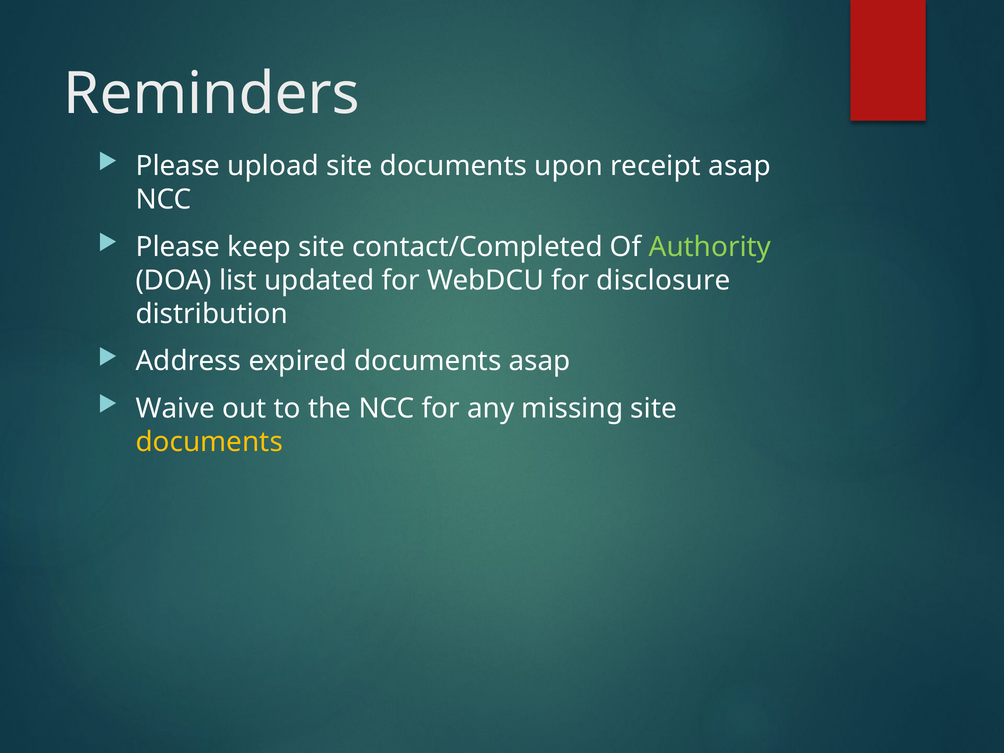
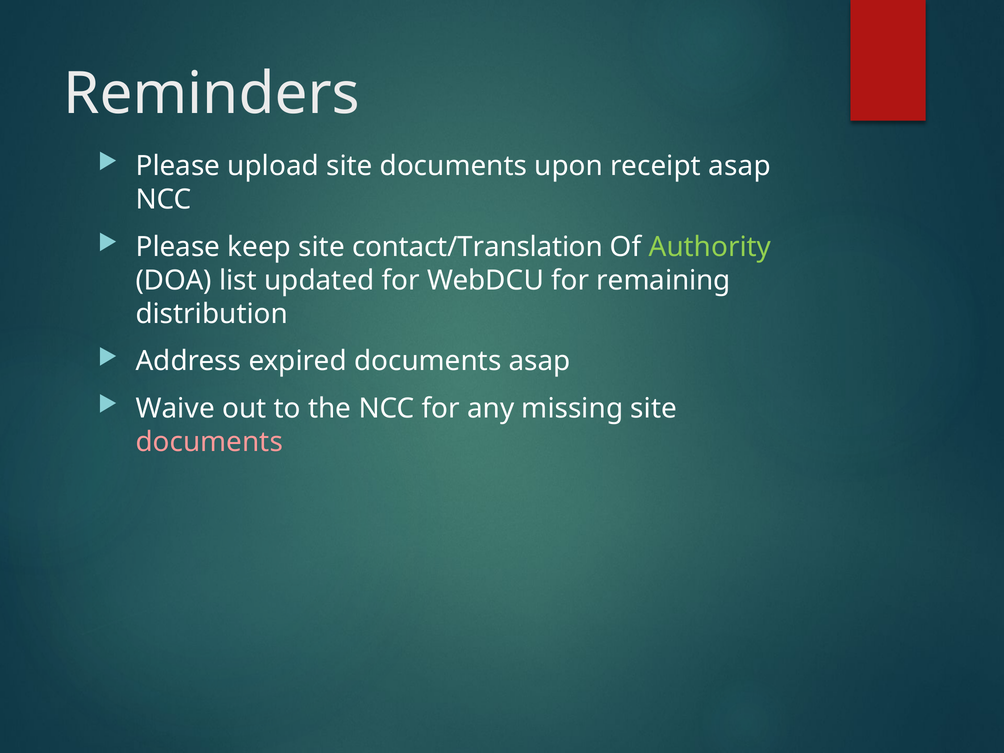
contact/Completed: contact/Completed -> contact/Translation (478, 247)
disclosure: disclosure -> remaining (664, 280)
documents colour: yellow -> pink (209, 442)
